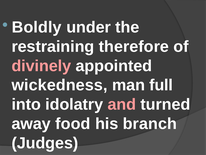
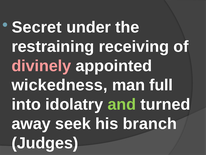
Boldly: Boldly -> Secret (37, 27)
therefore: therefore -> receiving (134, 46)
and colour: pink -> light green (122, 104)
food: food -> seek (73, 123)
